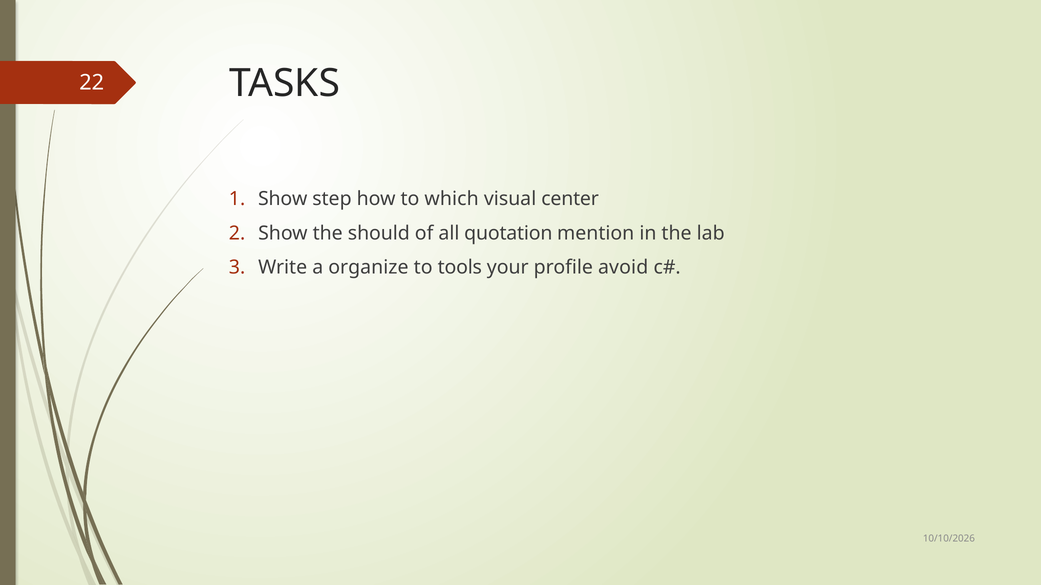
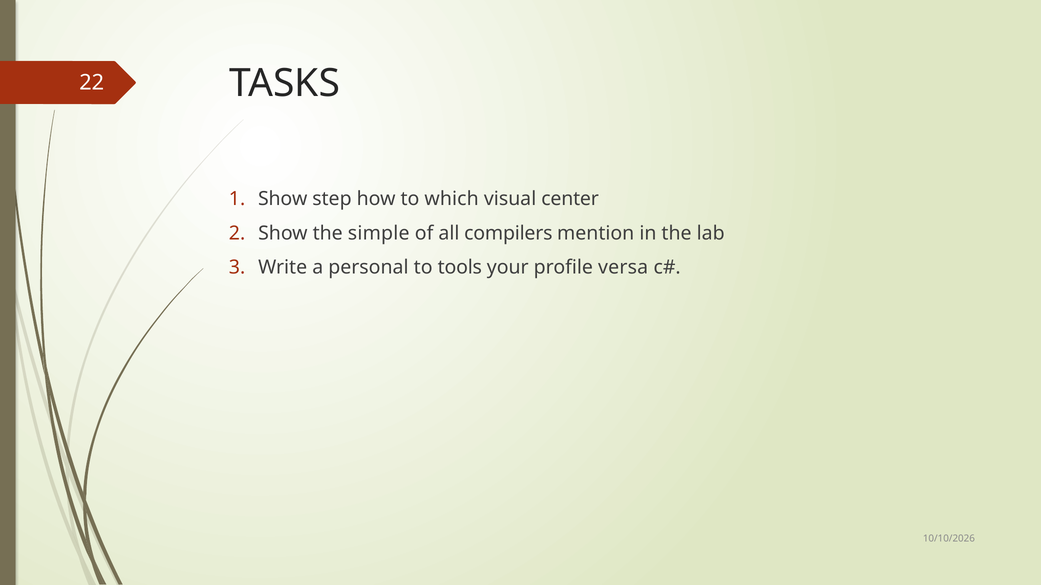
should: should -> simple (379, 233)
quotation: quotation -> compilers (508, 233)
organize: organize -> personal (368, 268)
avoid: avoid -> versa (623, 268)
